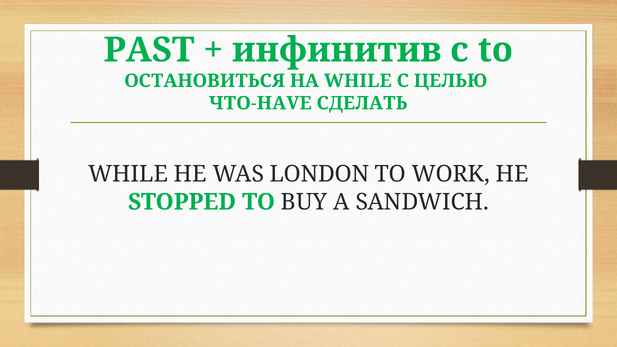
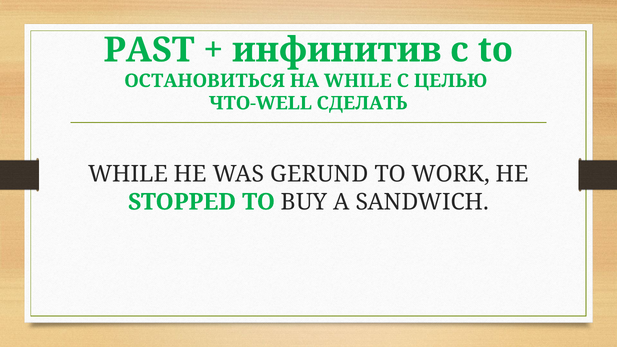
ЧТО-HAVE: ЧТО-HAVE -> ЧТО-WELL (260, 103)
LONDON: LONDON -> GERUND (319, 174)
